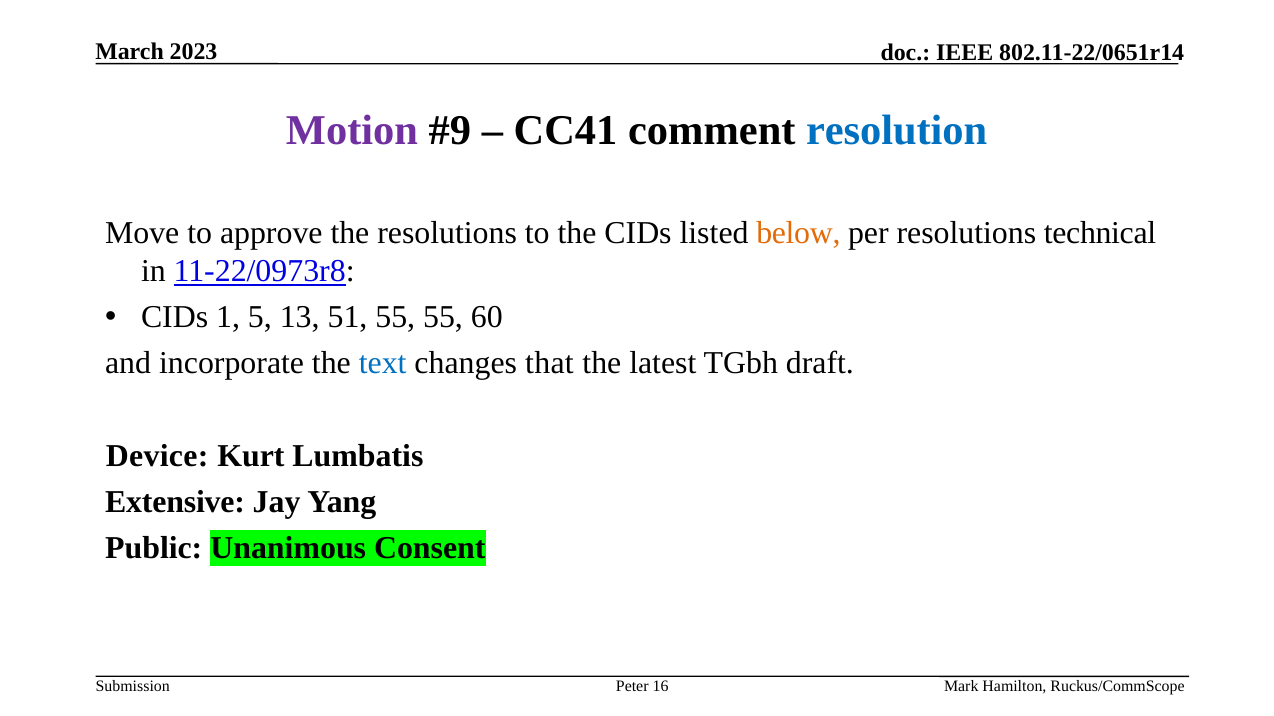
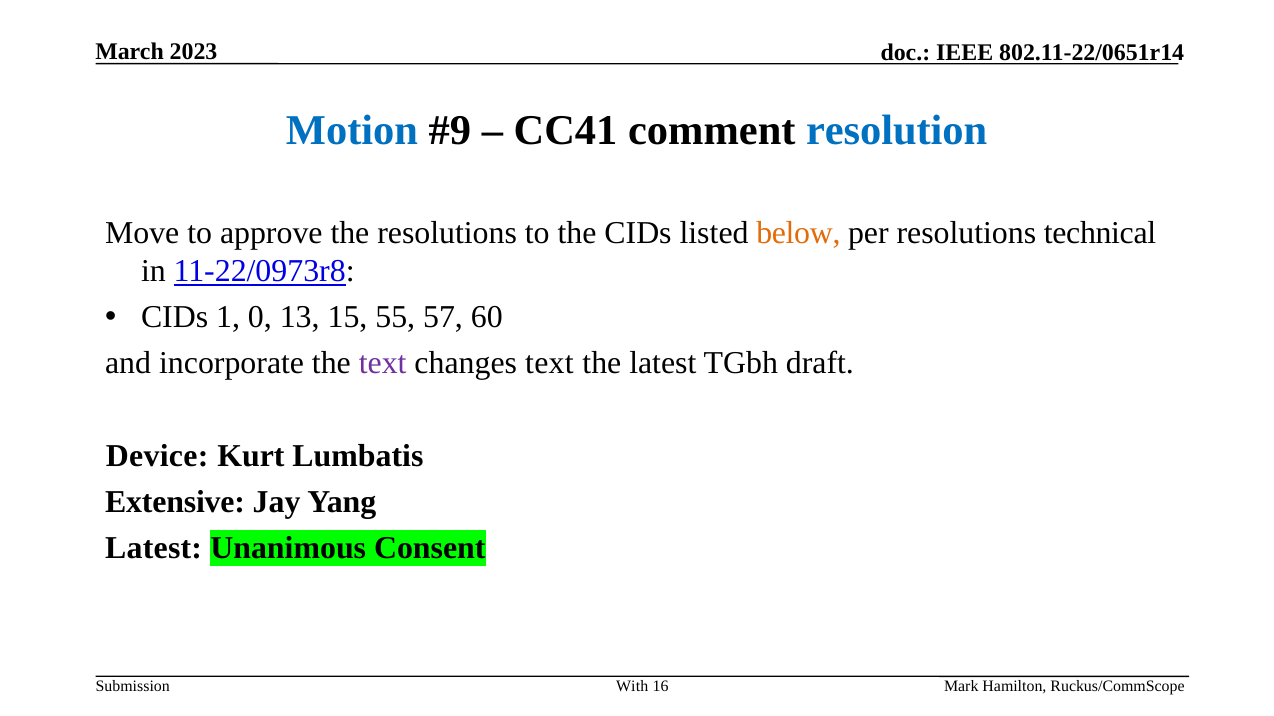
Motion colour: purple -> blue (352, 130)
5: 5 -> 0 (260, 318)
51: 51 -> 15 (347, 318)
55 55: 55 -> 57 (443, 318)
text colour: blue -> purple (383, 364)
changes that: that -> text (549, 364)
Public: Public -> Latest (154, 549)
Peter: Peter -> With (632, 687)
